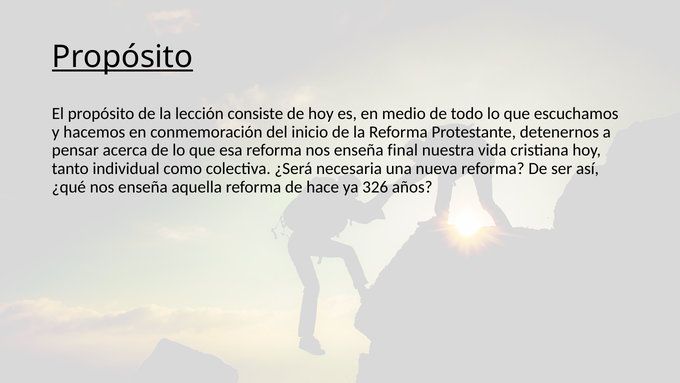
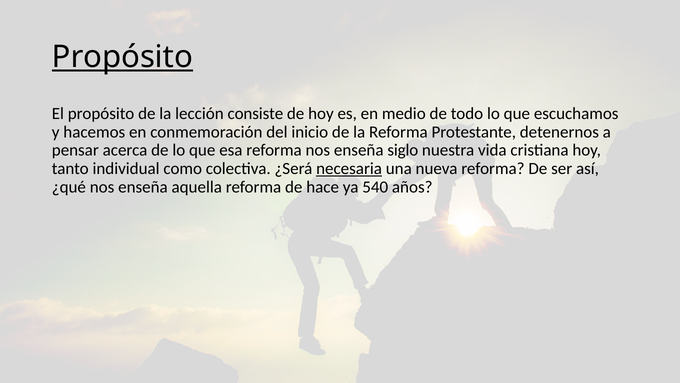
final: final -> siglo (403, 150)
necesaria underline: none -> present (349, 169)
326: 326 -> 540 (375, 187)
